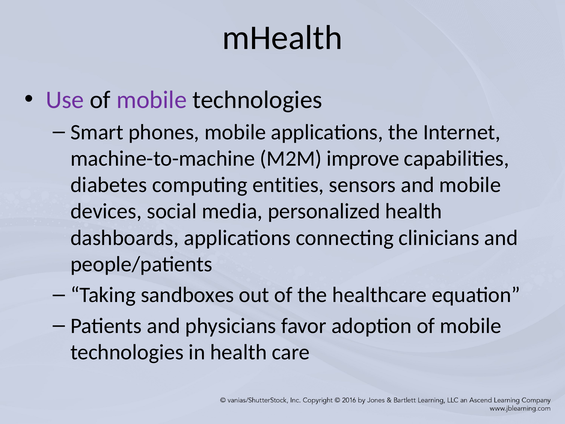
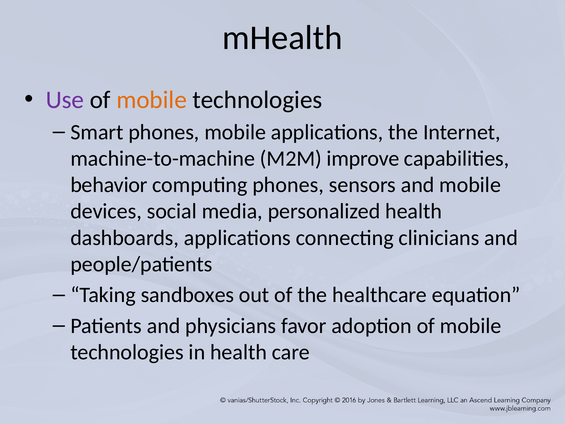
mobile colour: purple -> orange (152, 100)
diabetes: diabetes -> behavior (109, 185)
computing entities: entities -> phones (288, 185)
